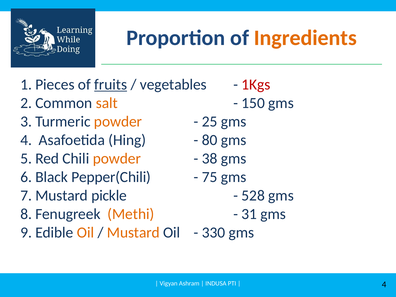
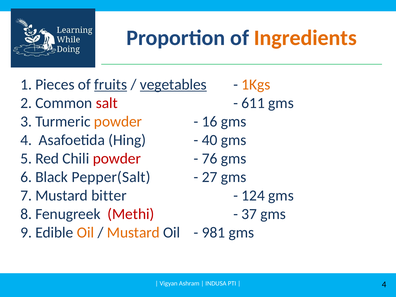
vegetables underline: none -> present (173, 85)
1Kgs colour: red -> orange (256, 85)
salt colour: orange -> red (107, 103)
150: 150 -> 611 (253, 103)
25: 25 -> 16 (210, 121)
80: 80 -> 40 (210, 140)
powder colour: orange -> red (117, 158)
38: 38 -> 76 (210, 158)
Pepper(Chili: Pepper(Chili -> Pepper(Salt (111, 177)
75: 75 -> 27 (210, 177)
pickle: pickle -> bitter (109, 195)
528: 528 -> 124 (253, 195)
Methi colour: orange -> red (131, 214)
31: 31 -> 37 (249, 214)
330: 330 -> 981 (214, 232)
